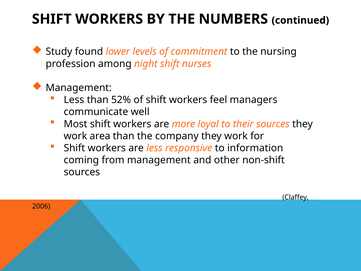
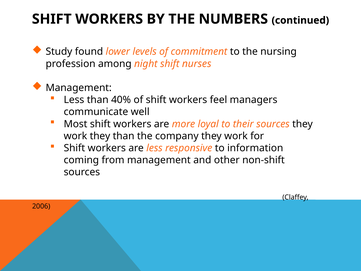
52%: 52% -> 40% (121, 100)
work area: area -> they (100, 136)
